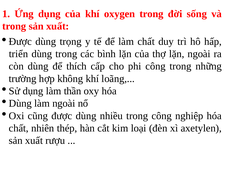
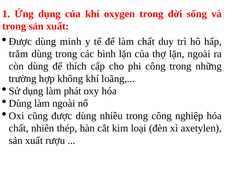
trọng: trọng -> minh (71, 42)
triển: triển -> trăm (18, 54)
thần: thần -> phát (73, 91)
